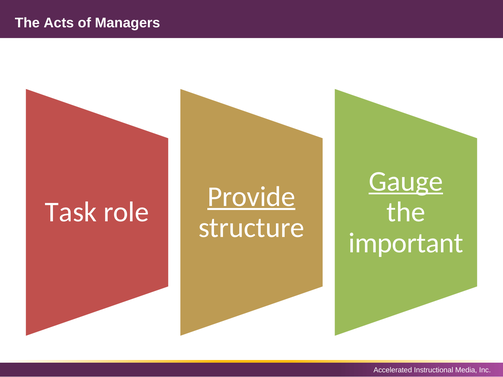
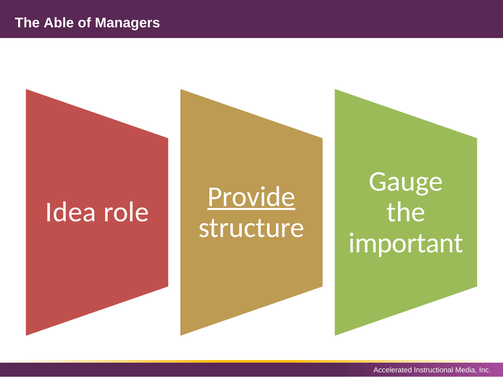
Acts: Acts -> Able (59, 23)
Gauge underline: present -> none (406, 181)
Task: Task -> Idea (71, 212)
